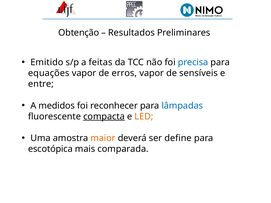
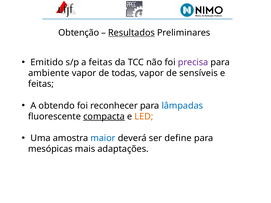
Resultados underline: none -> present (131, 33)
precisa colour: blue -> purple (193, 62)
equações: equações -> ambiente (49, 73)
erros: erros -> todas (124, 73)
entre: entre -> feitas (41, 84)
medidos: medidos -> obtendo (57, 106)
maior colour: orange -> blue (103, 138)
escotópica: escotópica -> mesópicas (50, 149)
comparada: comparada -> adaptações (123, 149)
